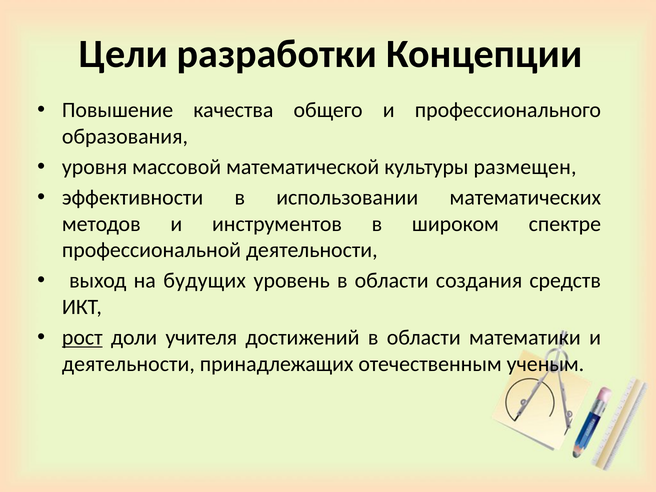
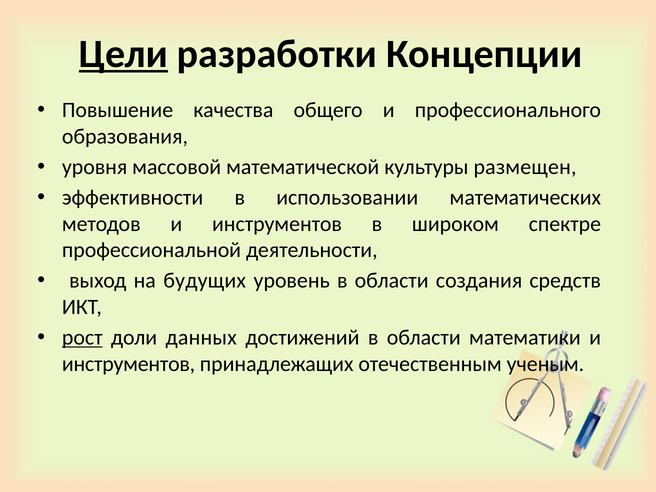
Цели underline: none -> present (123, 54)
учителя: учителя -> данных (201, 338)
деятельности: деятельности -> инструментов (129, 364)
